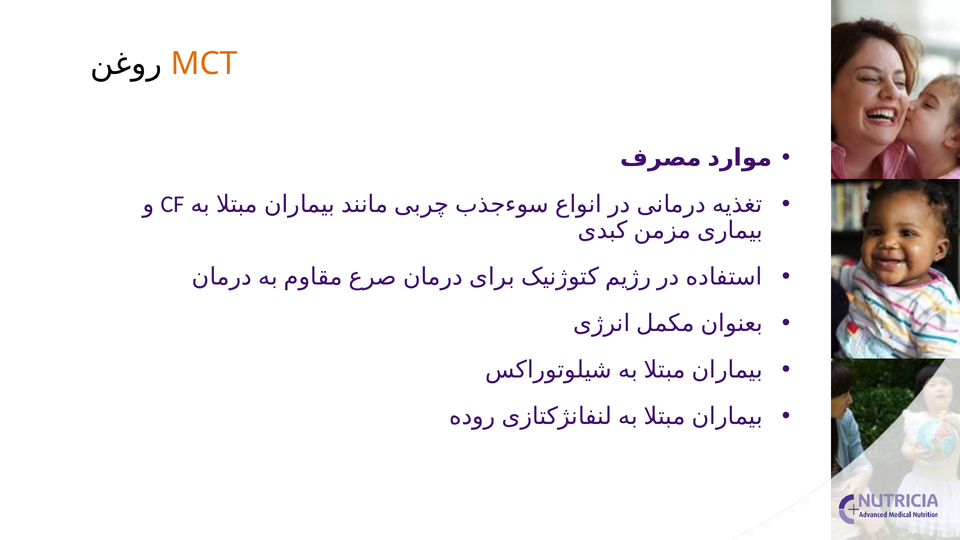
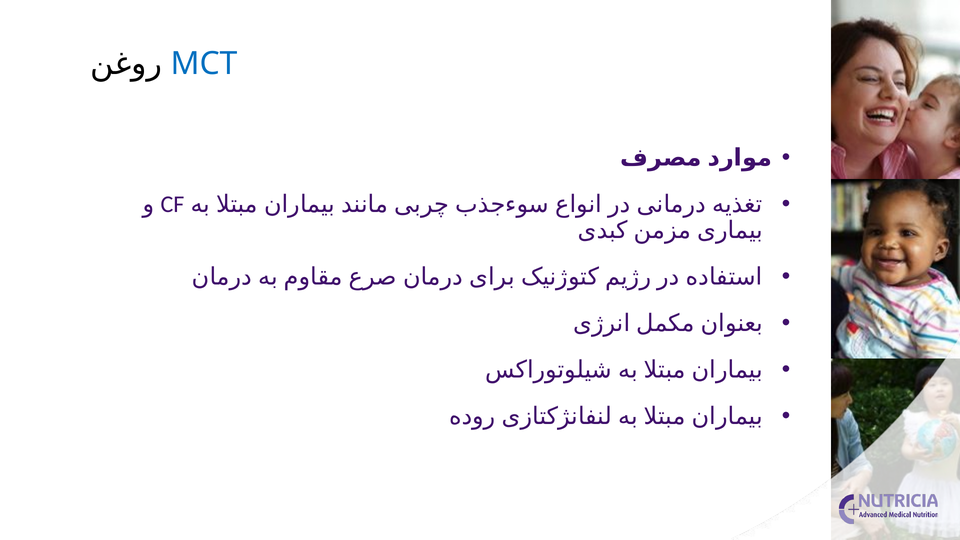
MCT colour: orange -> blue (204, 64)
